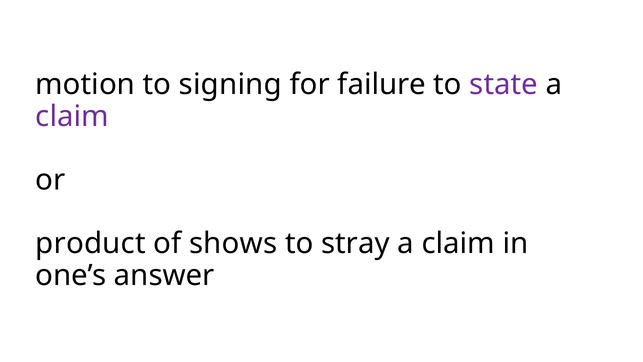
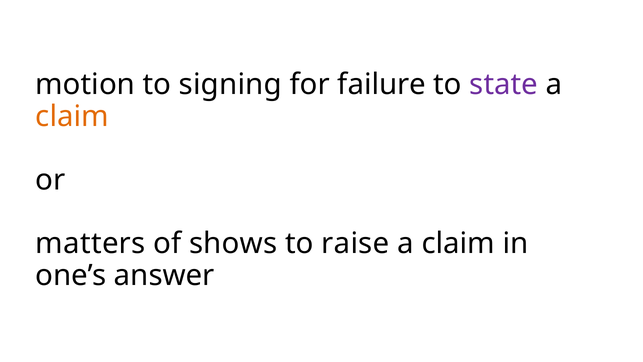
claim colour: purple -> orange (72, 116)
product: product -> matters (91, 243)
stray: stray -> raise (355, 243)
